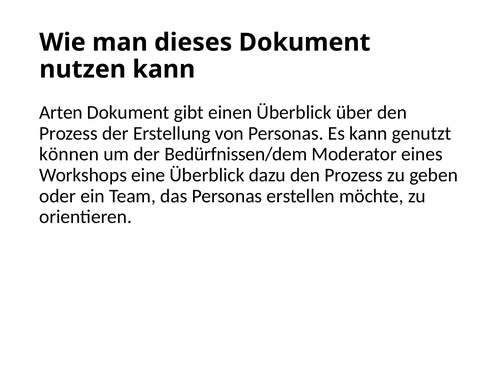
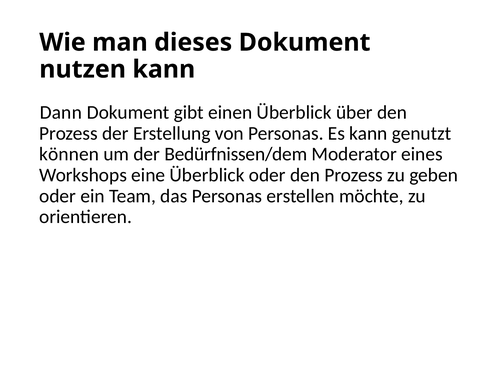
Arten: Arten -> Dann (61, 112)
Überblick dazu: dazu -> oder (267, 175)
